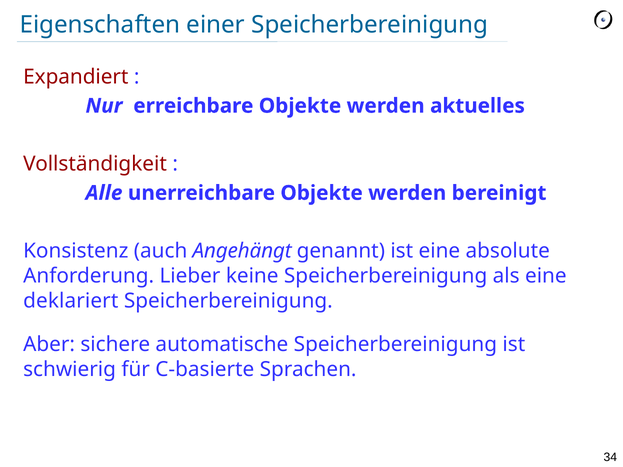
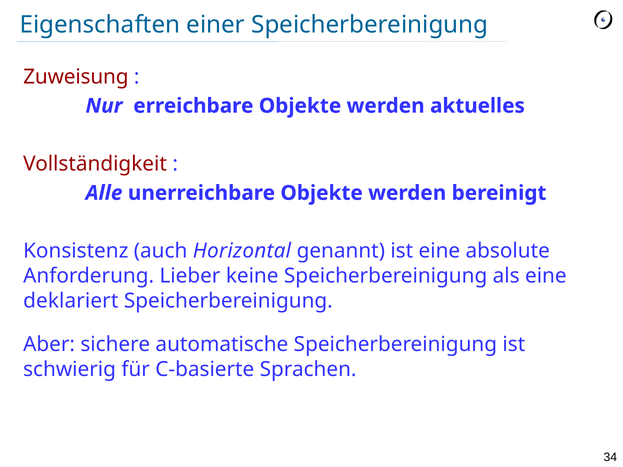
Expandiert: Expandiert -> Zuweisung (76, 77)
Angehängt: Angehängt -> Horizontal (242, 251)
